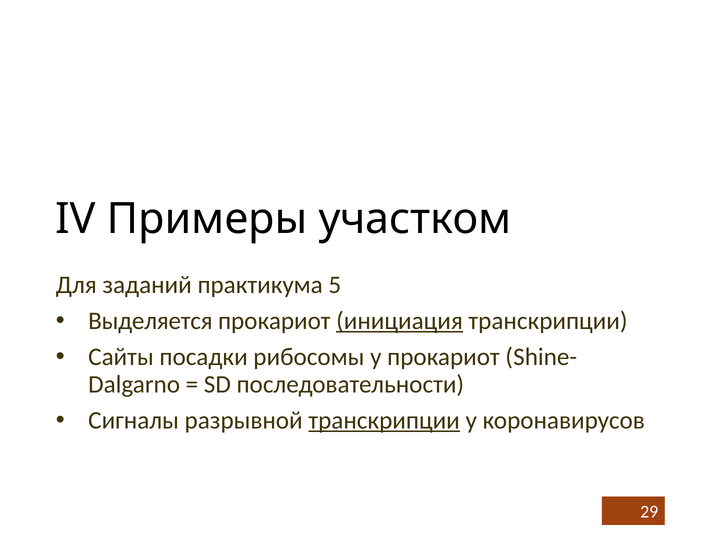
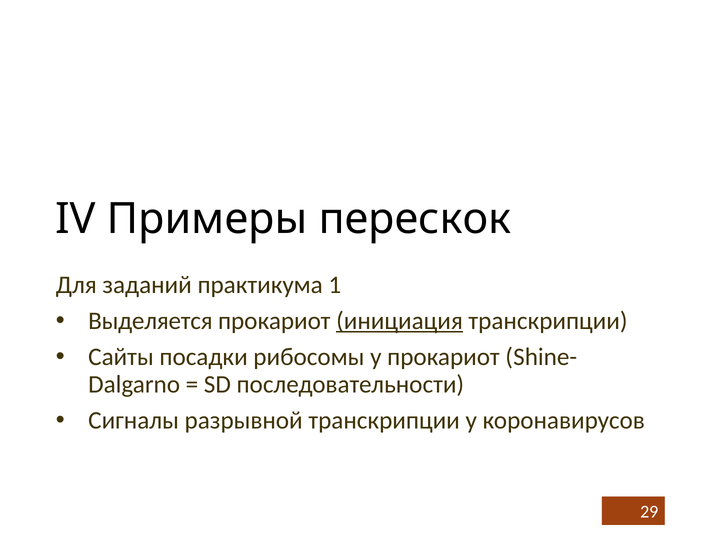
участком: участком -> перескок (415, 219)
5: 5 -> 1 (335, 284)
транскрипции underline: present -> none (384, 420)
